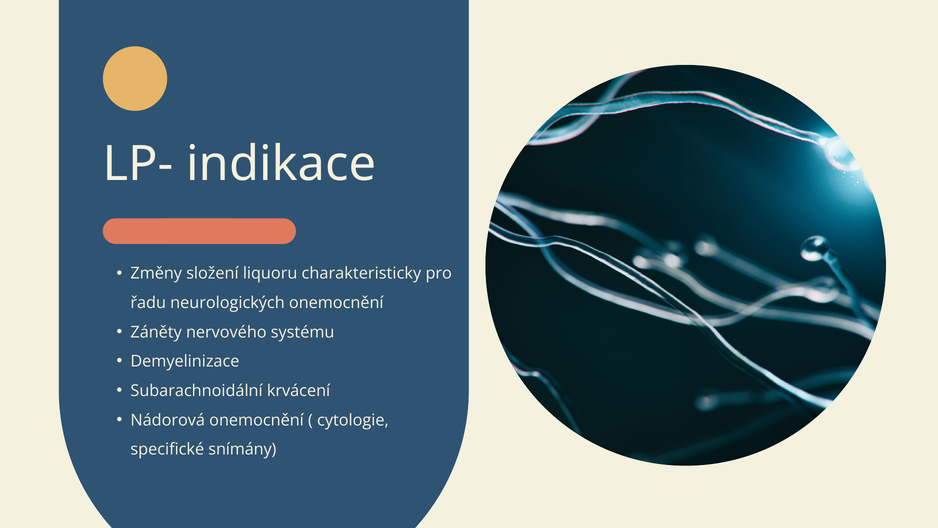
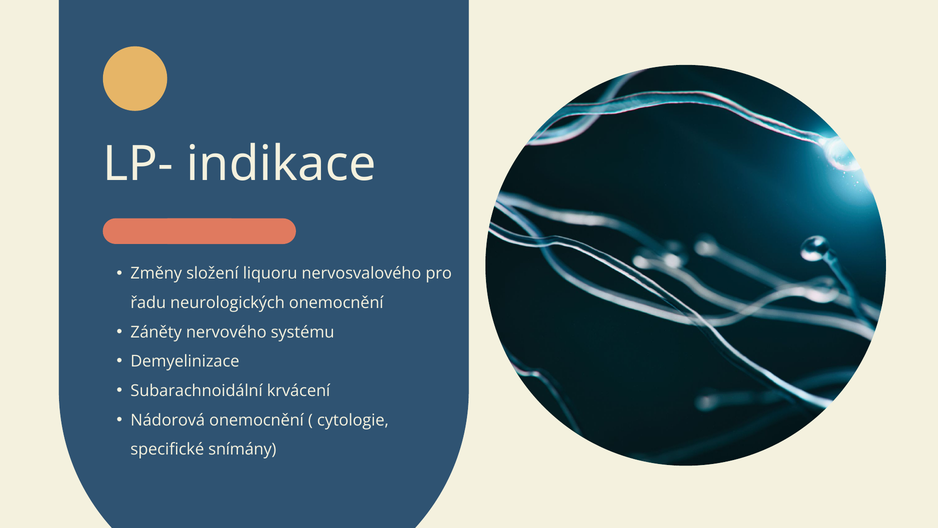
charakteristicky: charakteristicky -> nervosvalového (361, 273)
